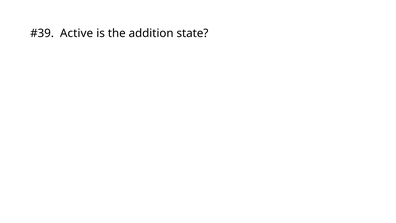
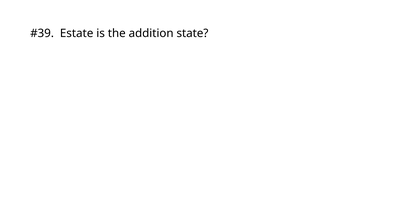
Active: Active -> Estate (77, 33)
